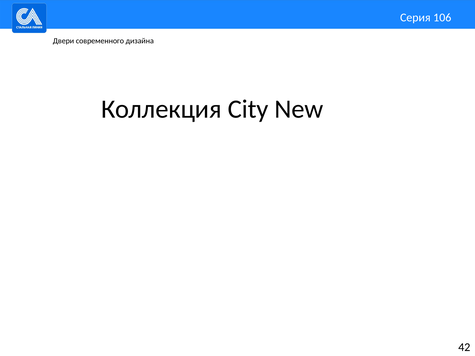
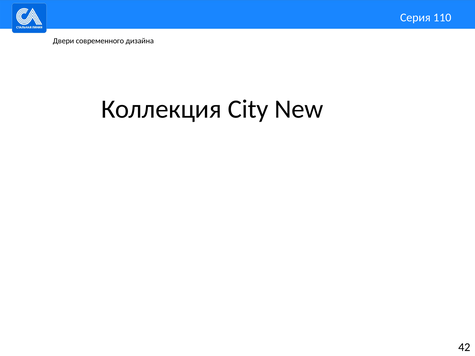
106: 106 -> 110 (442, 18)
